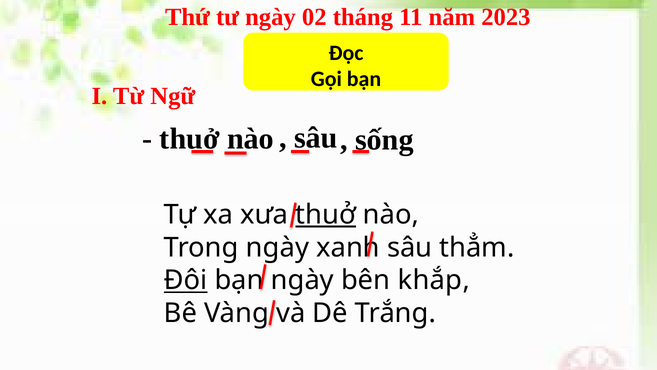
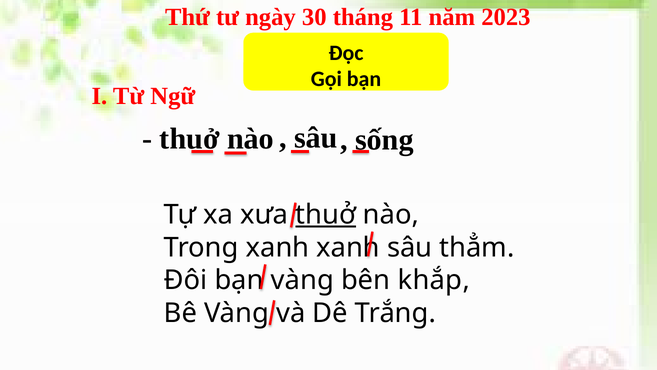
02: 02 -> 30 (314, 17)
Trong ngày: ngày -> xanh (278, 247)
Đôi underline: present -> none (186, 280)
ngày: ngày -> vàng (302, 280)
